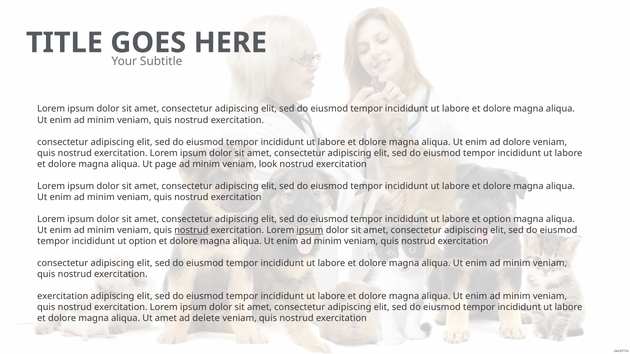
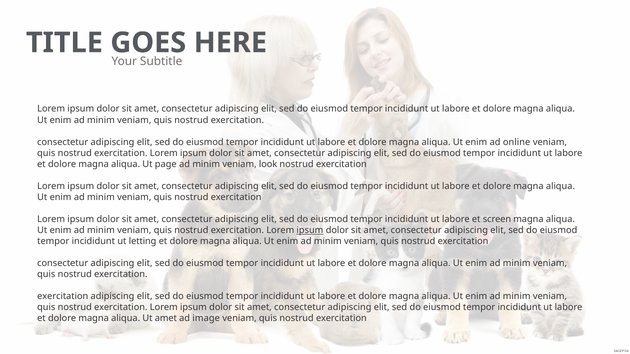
ad dolore: dolore -> online (517, 142)
et option: option -> screen (497, 219)
nostrud underline: present -> none (191, 230)
ut option: option -> letting (143, 241)
delete: delete -> image (206, 319)
